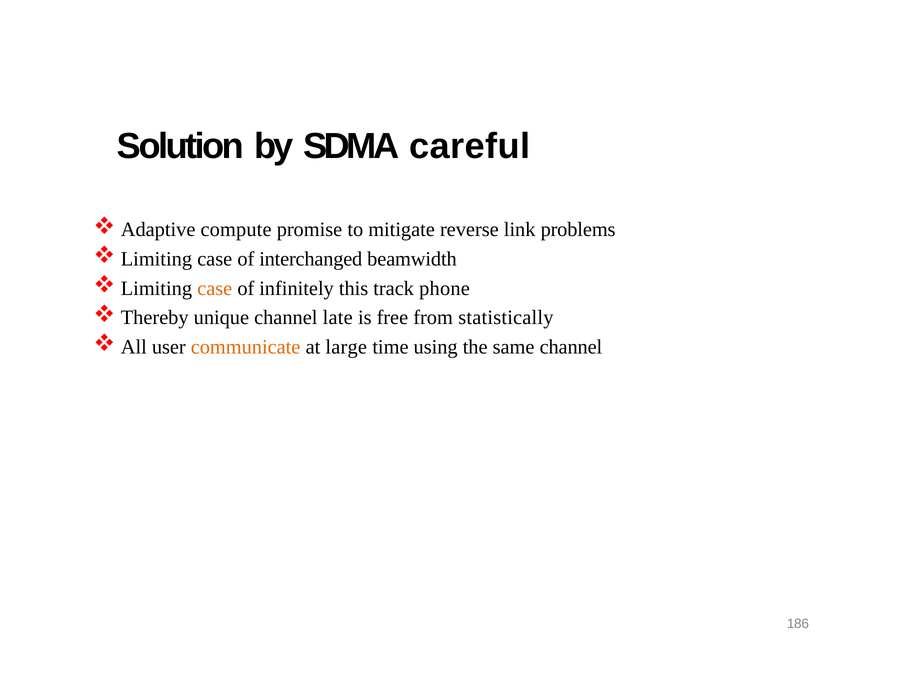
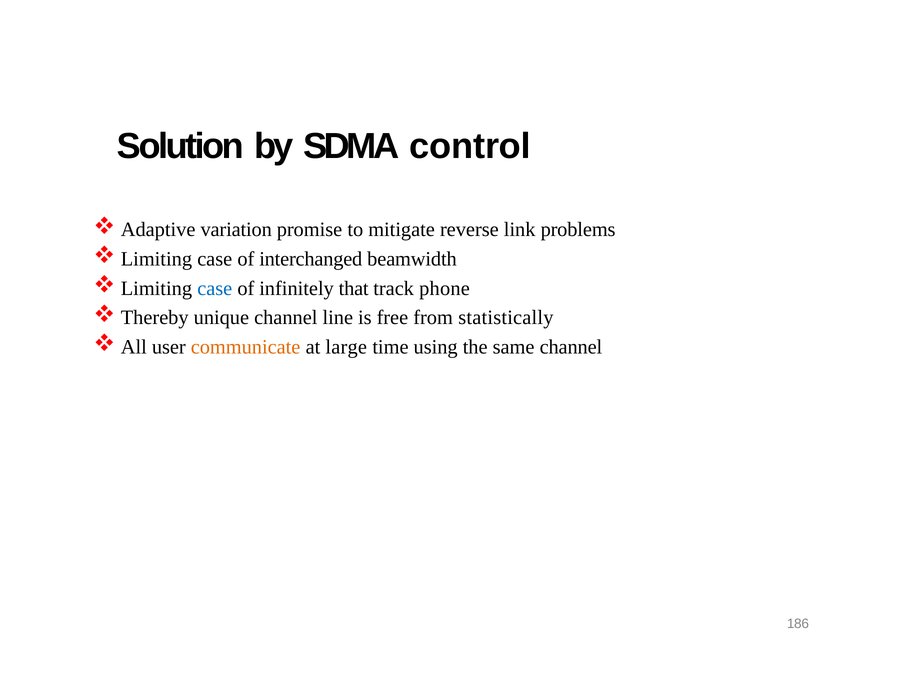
careful: careful -> control (470, 146)
compute: compute -> variation (236, 230)
case colour: orange -> blue (215, 288)
this: this -> that (354, 288)
late: late -> line (338, 318)
